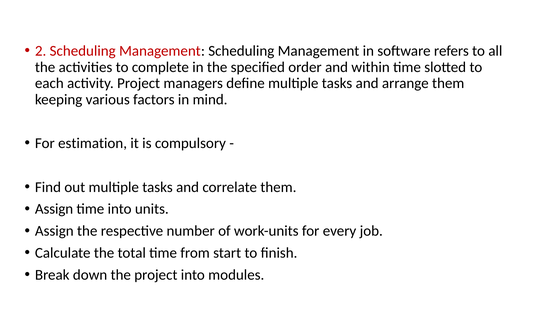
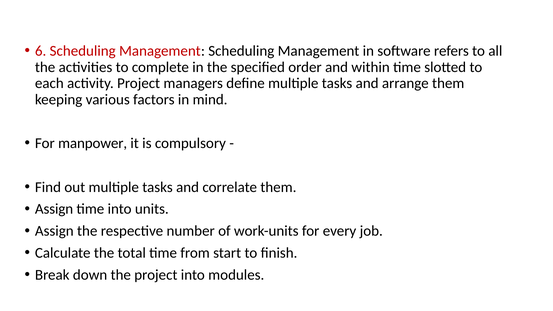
2: 2 -> 6 (41, 51)
estimation: estimation -> manpower (93, 143)
